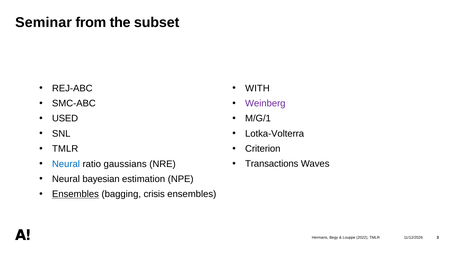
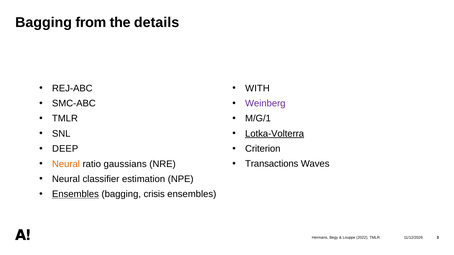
Seminar: Seminar -> Bagging (44, 23)
subset: subset -> details (157, 23)
USED: USED -> TMLR (65, 119)
Lotka-Volterra underline: none -> present (275, 134)
TMLR: TMLR -> DEEP (65, 149)
Neural colour: blue -> orange (66, 164)
bayesian: bayesian -> classifier (101, 179)
